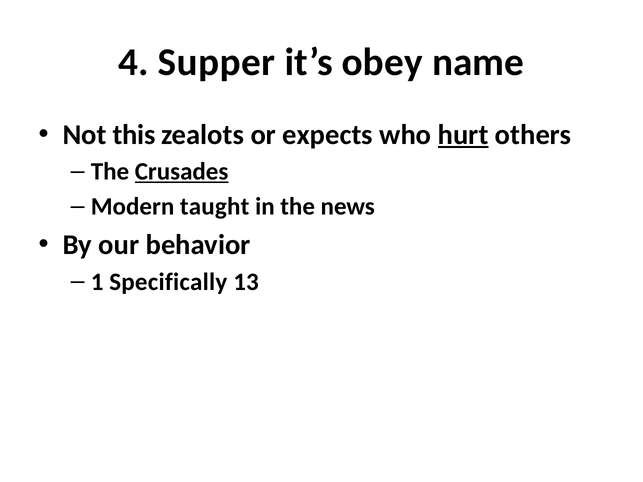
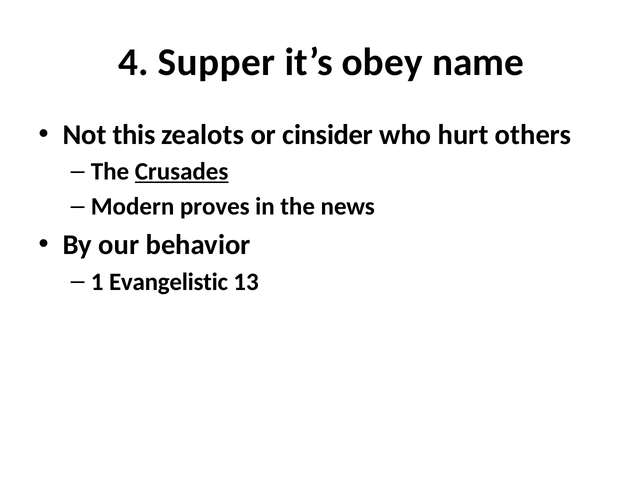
expects: expects -> cinsider (328, 135)
hurt underline: present -> none (463, 135)
taught: taught -> proves (215, 207)
Specifically: Specifically -> Evangelistic (169, 282)
